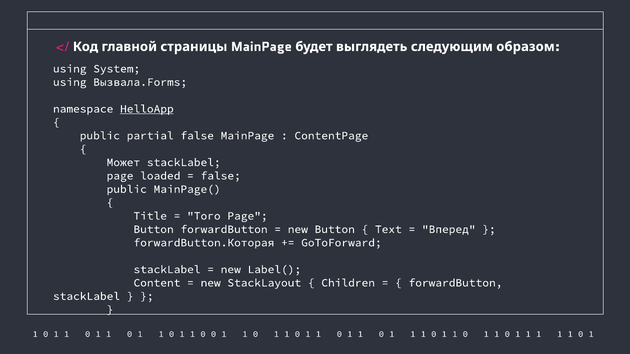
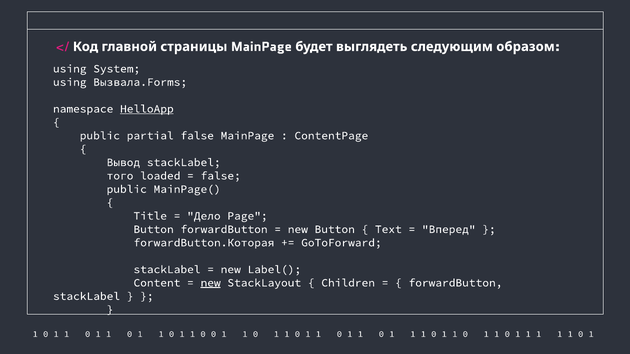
Может: Может -> Вывод (123, 163)
page: page -> того (120, 176)
Того: Того -> Дело (204, 216)
new underline: none -> present (211, 283)
